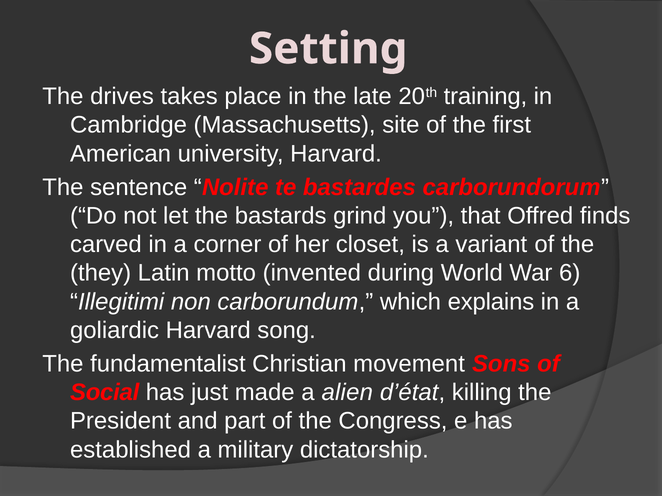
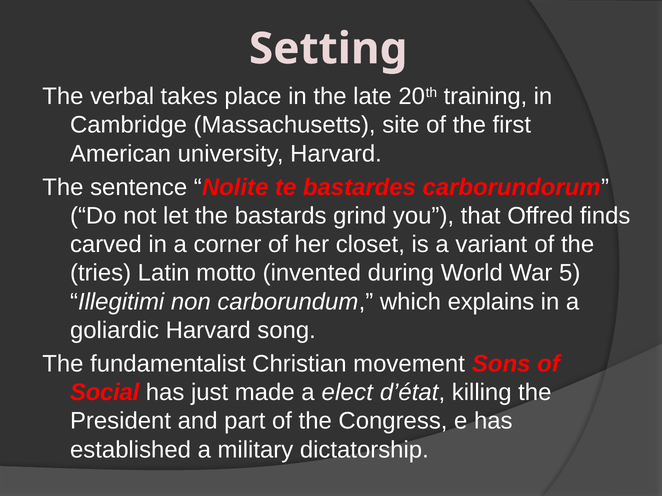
drives: drives -> verbal (122, 97)
they: they -> tries (101, 273)
6: 6 -> 5 (570, 273)
alien: alien -> elect (347, 393)
